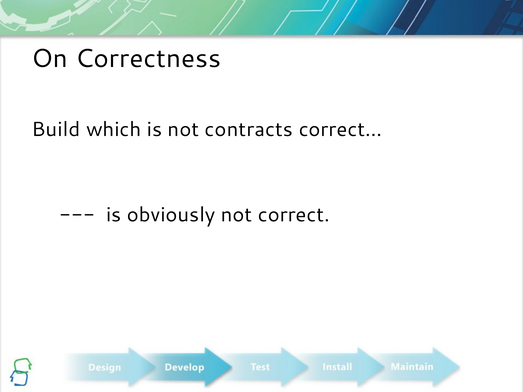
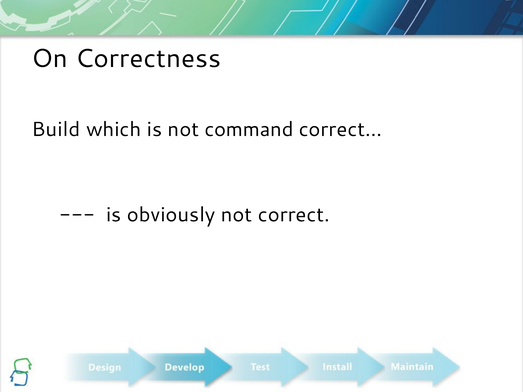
contracts: contracts -> command (249, 130)
